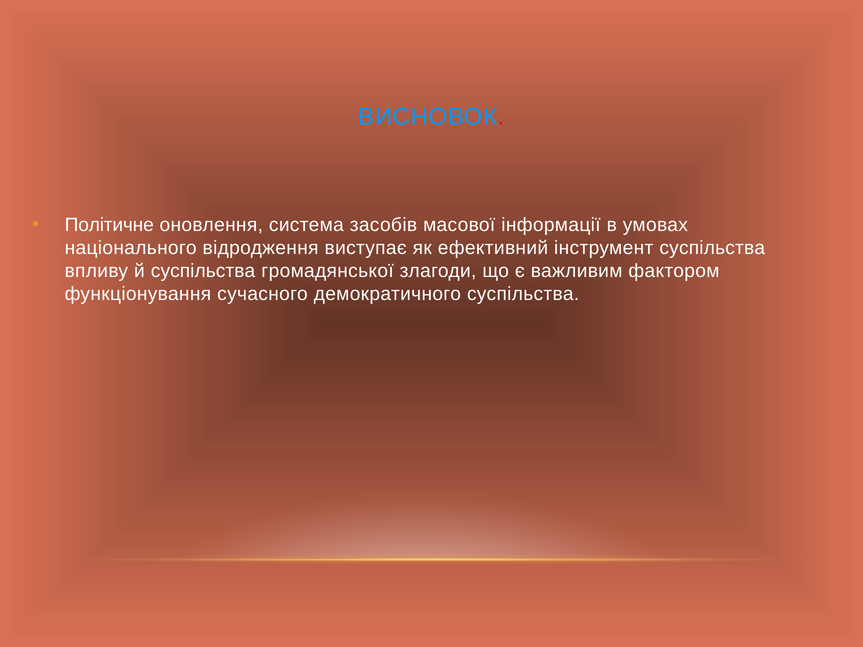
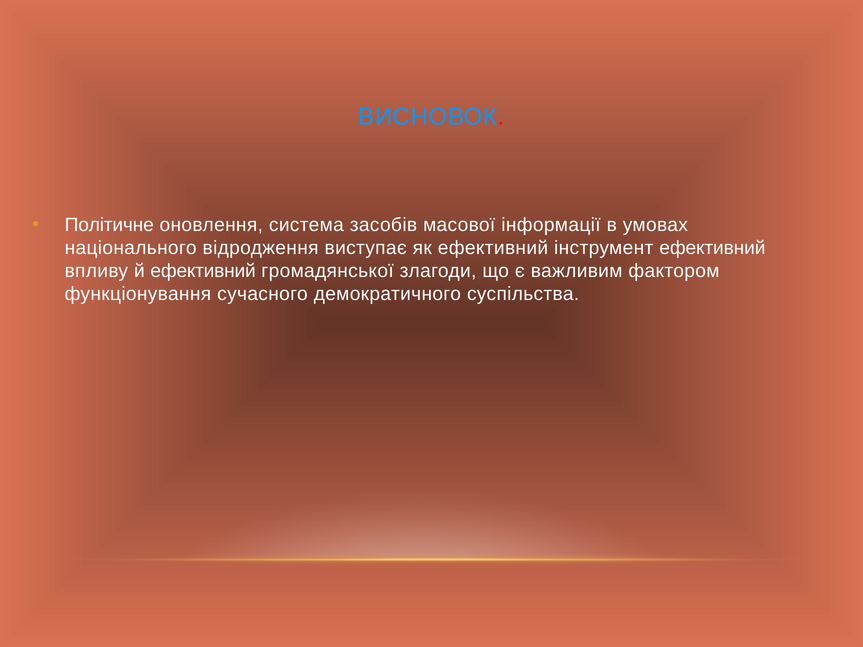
інструмент суспільства: суспільства -> ефективний (712, 248)
й суспільства: суспільства -> ефективний (203, 271)
